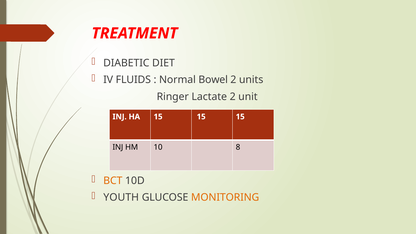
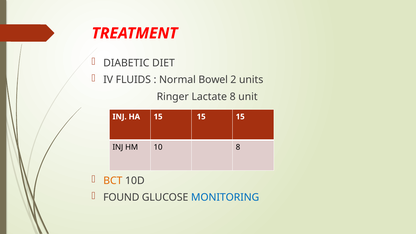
Lactate 2: 2 -> 8 (233, 97)
YOUTH: YOUTH -> FOUND (121, 198)
MONITORING colour: orange -> blue (225, 198)
